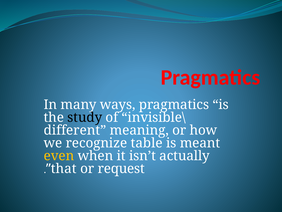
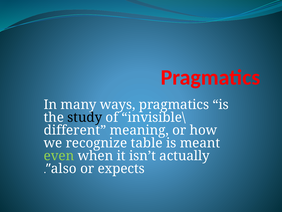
even colour: yellow -> light green (59, 156)
that: that -> also (64, 168)
request: request -> expects (121, 168)
